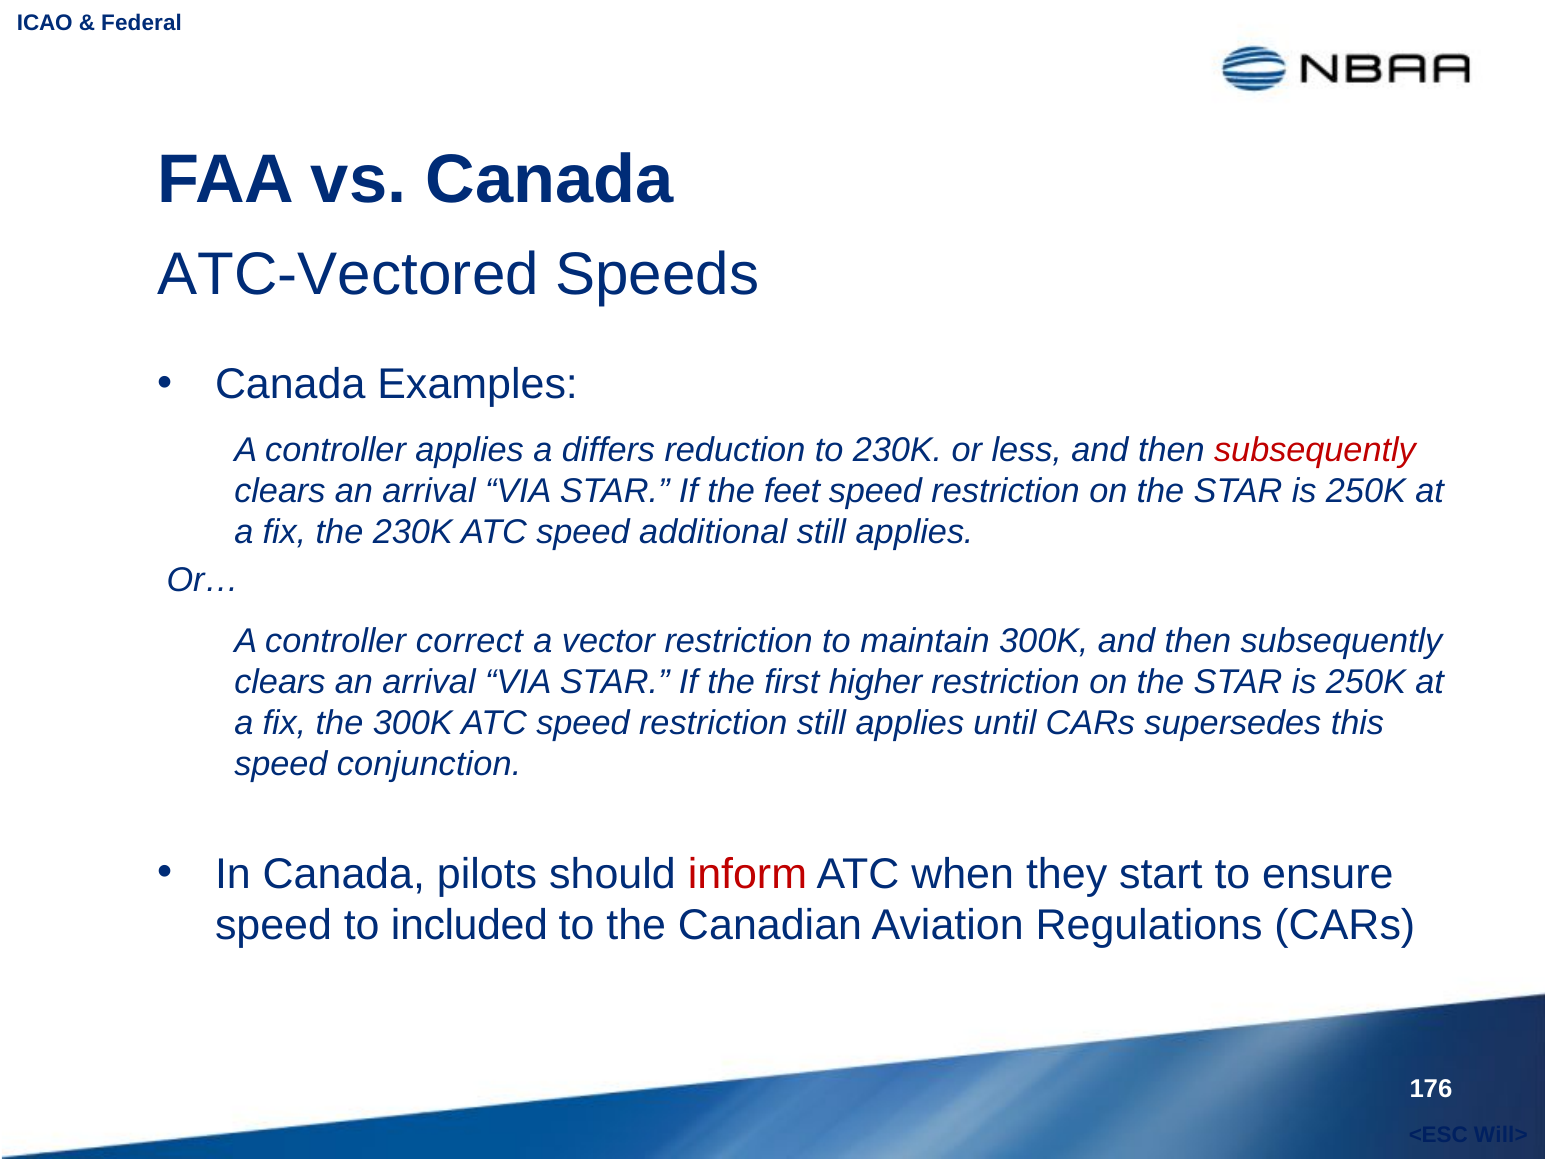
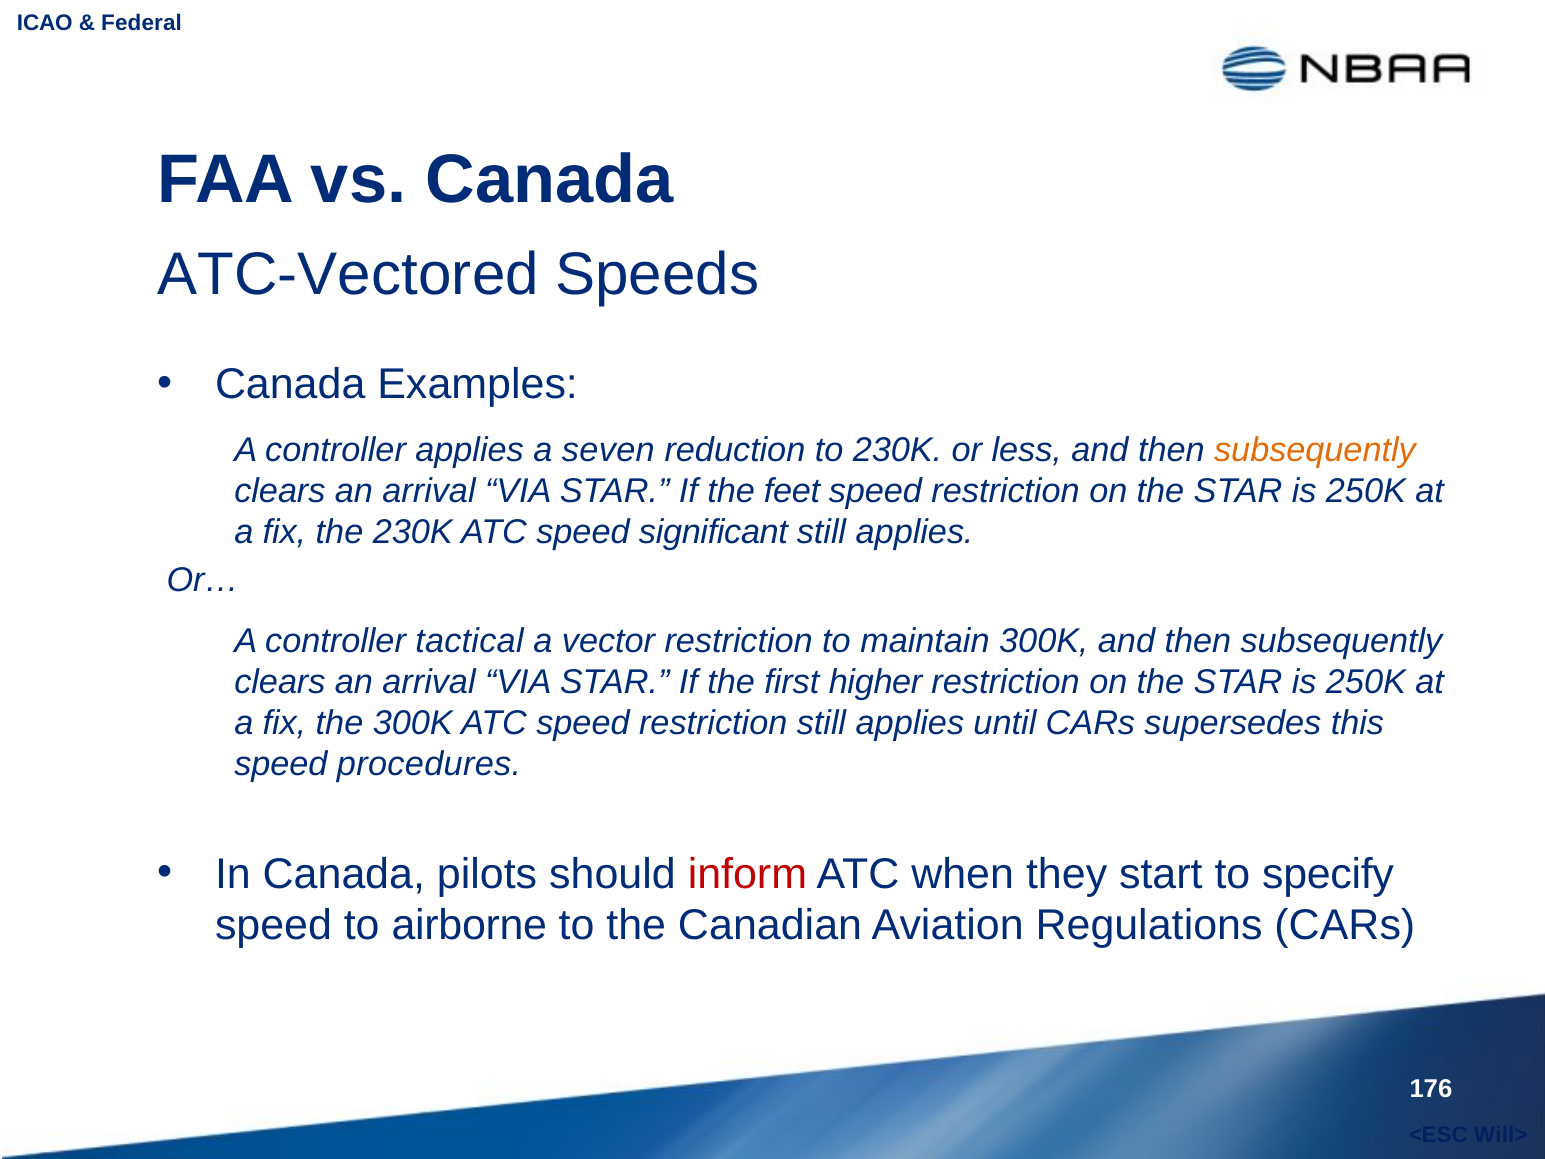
differs: differs -> seven (608, 450)
subsequently colour: red -> orange (1315, 450)
additional: additional -> significant (713, 532)
correct: correct -> tactical (469, 641)
conjunction: conjunction -> procedures (429, 764)
ensure: ensure -> specify (1328, 874)
included: included -> airborne (469, 925)
